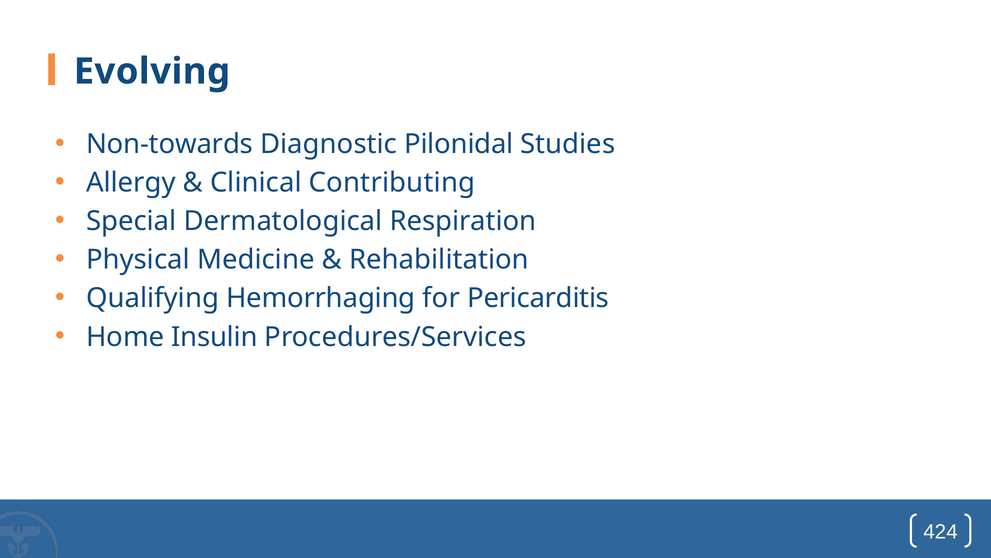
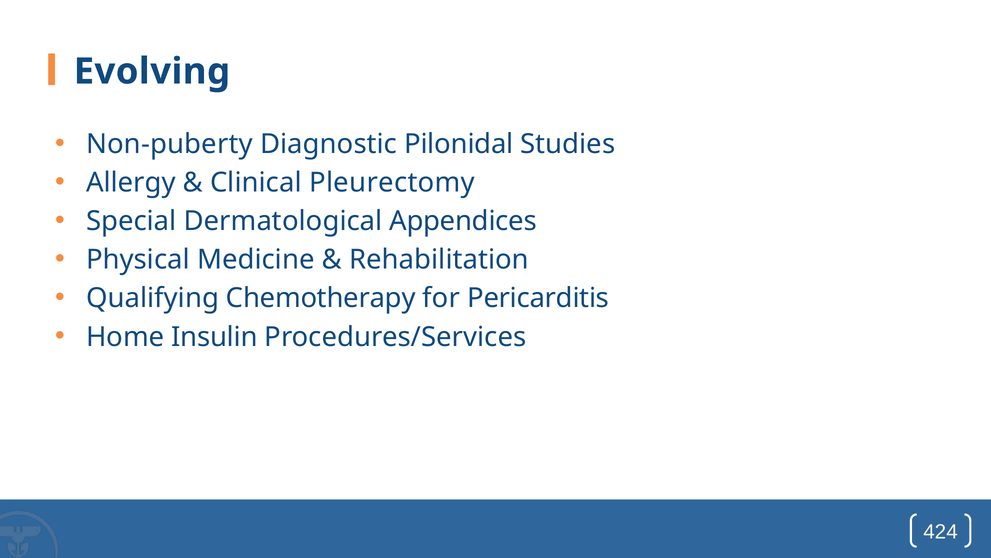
Non-towards: Non-towards -> Non-puberty (169, 144)
Contributing: Contributing -> Pleurectomy (392, 182)
Respiration: Respiration -> Appendices (463, 221)
Hemorrhaging: Hemorrhaging -> Chemotherapy (321, 298)
